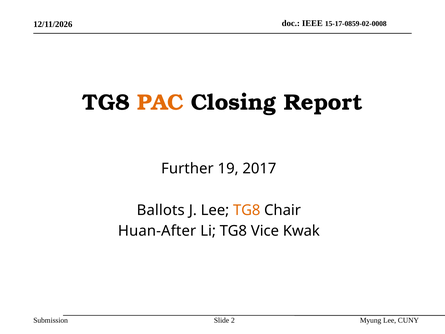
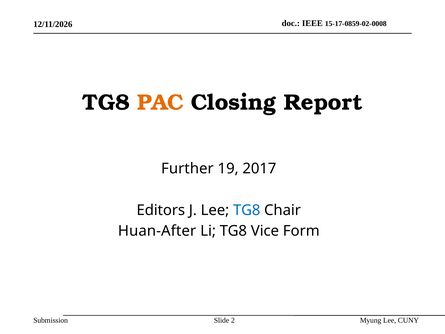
Ballots: Ballots -> Editors (161, 210)
TG8 colour: orange -> blue (247, 210)
Kwak: Kwak -> Form (301, 231)
